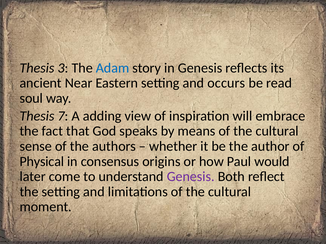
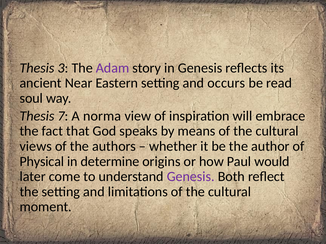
Adam colour: blue -> purple (113, 68)
adding: adding -> norma (102, 116)
sense: sense -> views (36, 147)
consensus: consensus -> determine (110, 162)
